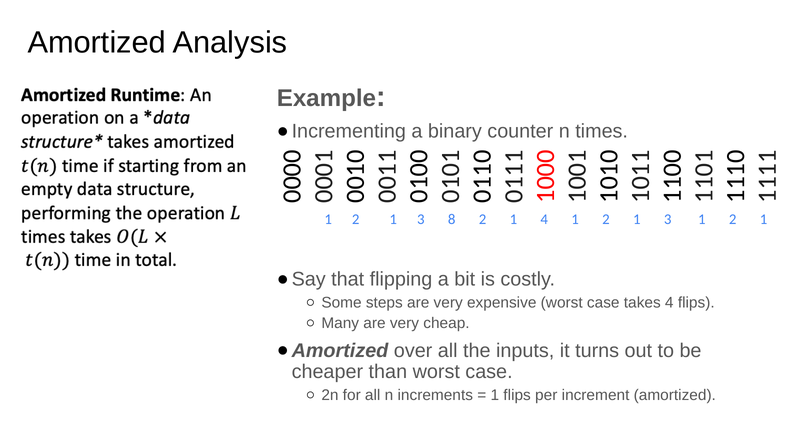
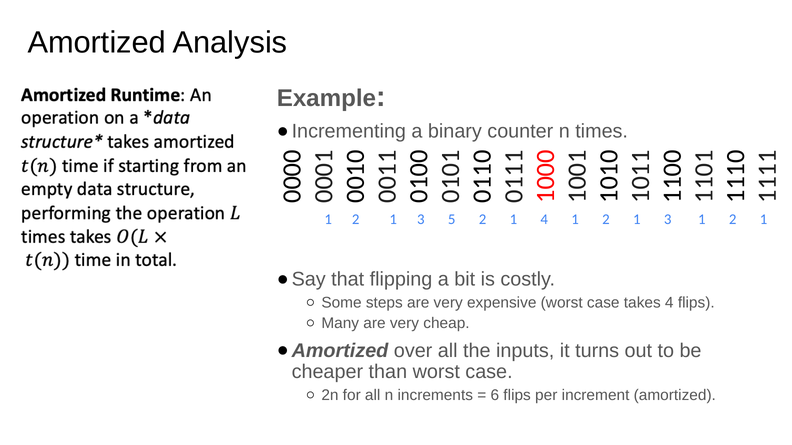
8: 8 -> 5 (452, 220)
1: 1 -> 6 (495, 396)
